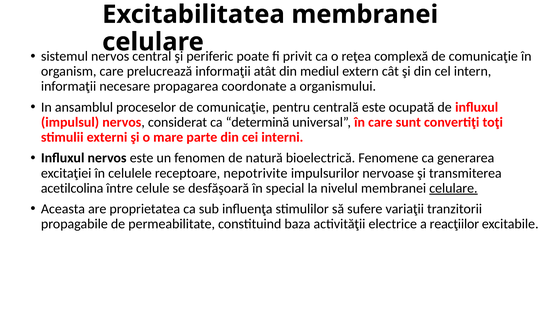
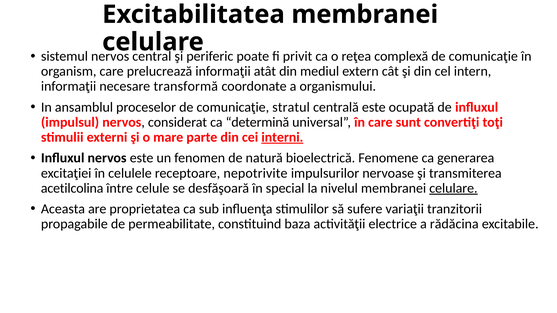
propagarea: propagarea -> transformă (186, 86)
pentru: pentru -> stratul (291, 107)
interni underline: none -> present (282, 137)
reacţiilor: reacţiilor -> rădăcina (454, 224)
